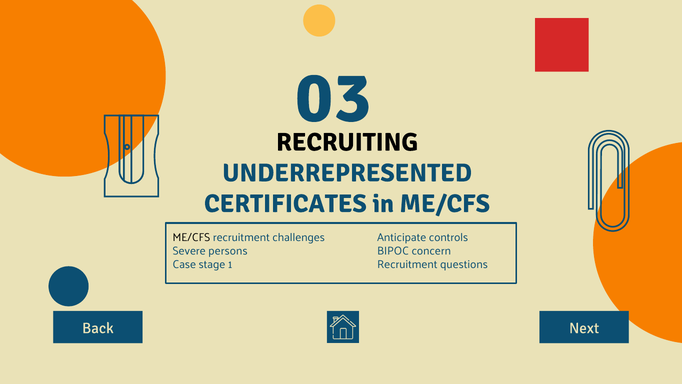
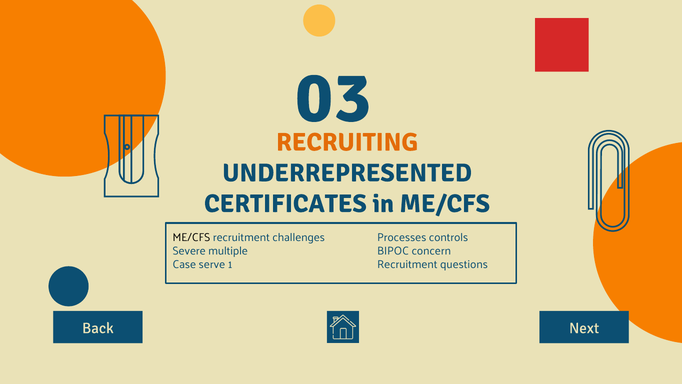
RECRUITING colour: black -> orange (347, 142)
Anticipate: Anticipate -> Processes (402, 237)
persons: persons -> multiple (228, 251)
stage: stage -> serve (212, 264)
